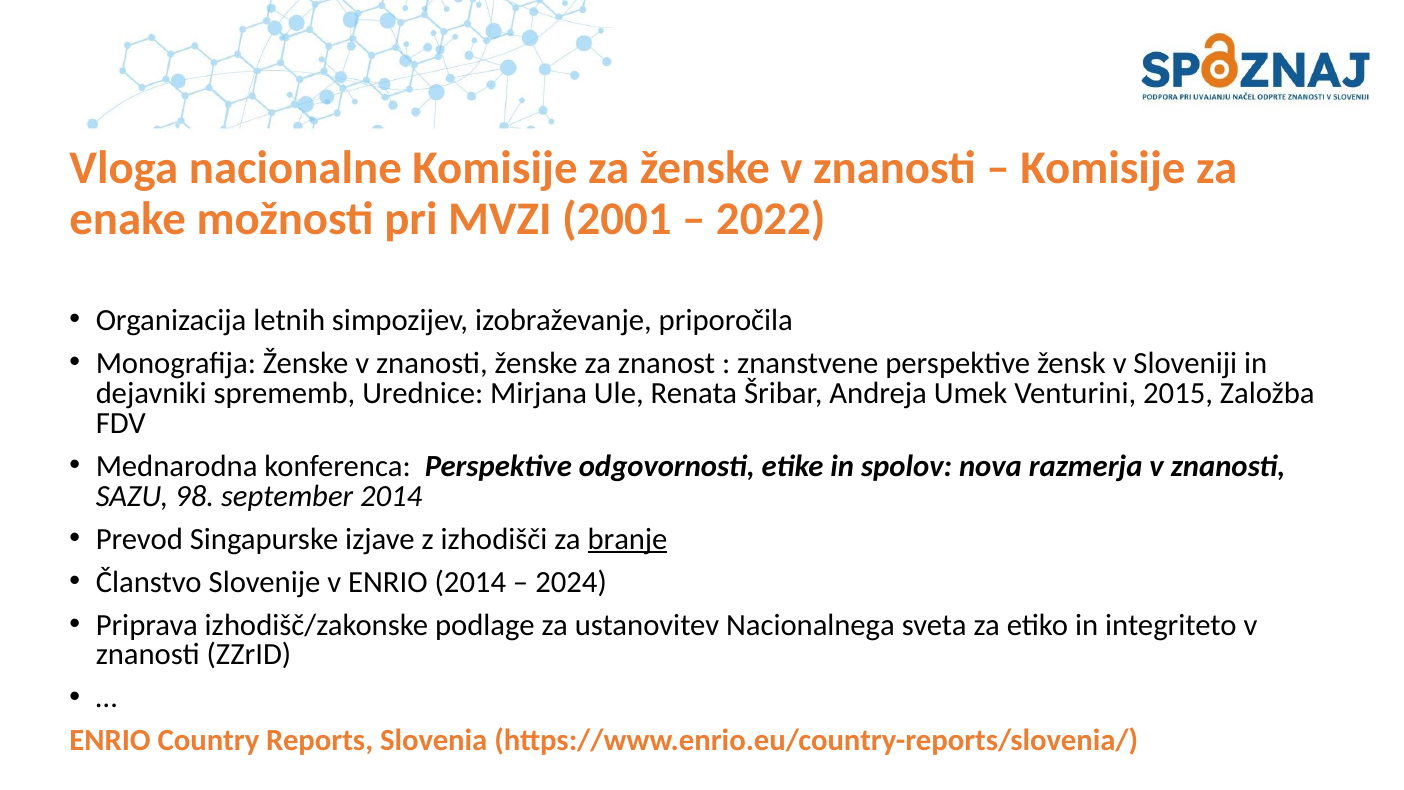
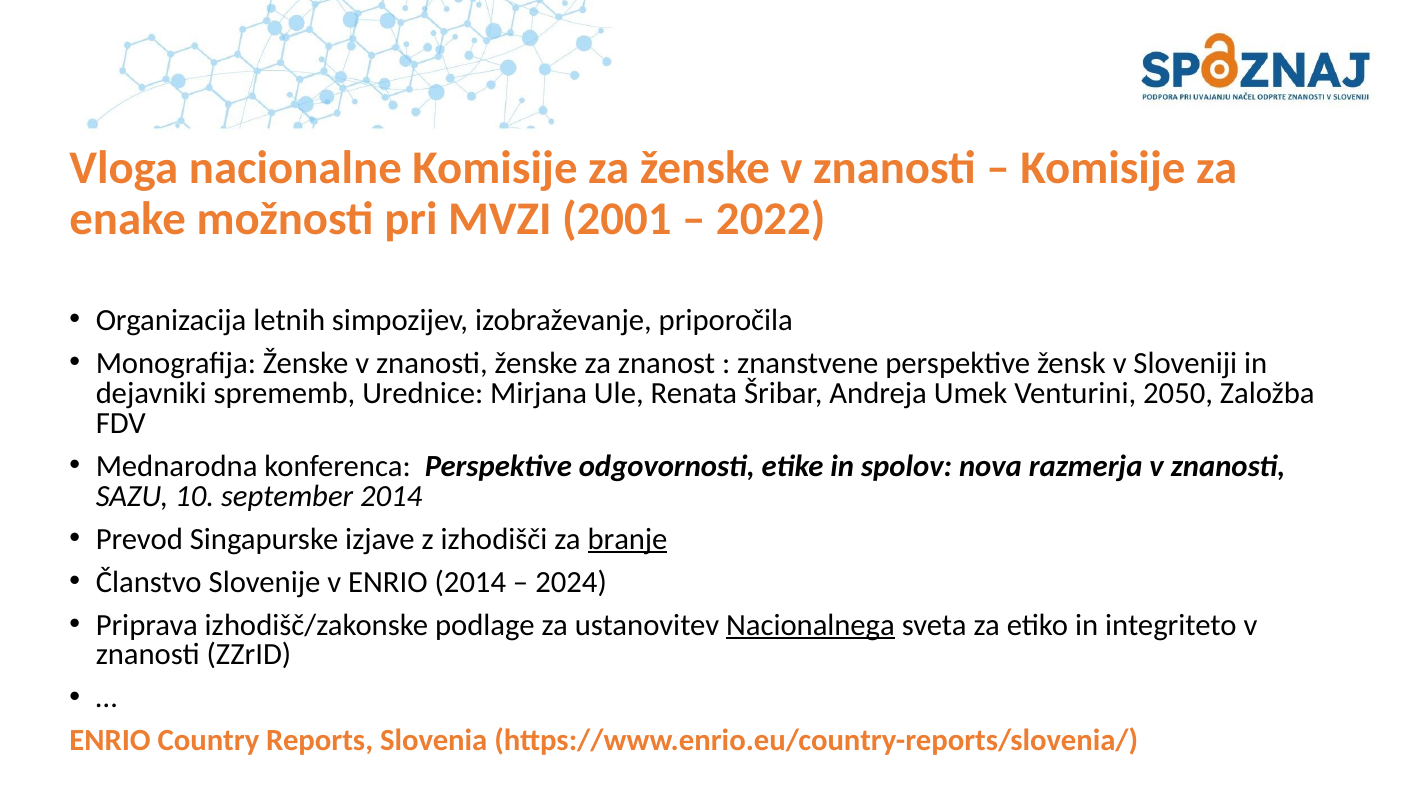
2015: 2015 -> 2050 (1178, 393)
98: 98 -> 10 (195, 496)
Nacionalnega underline: none -> present (811, 625)
